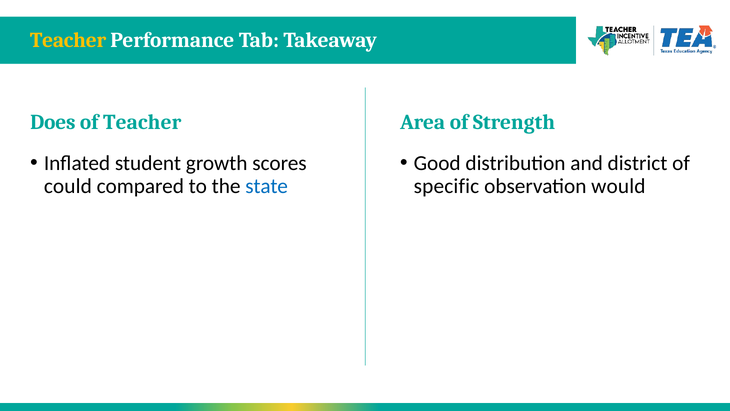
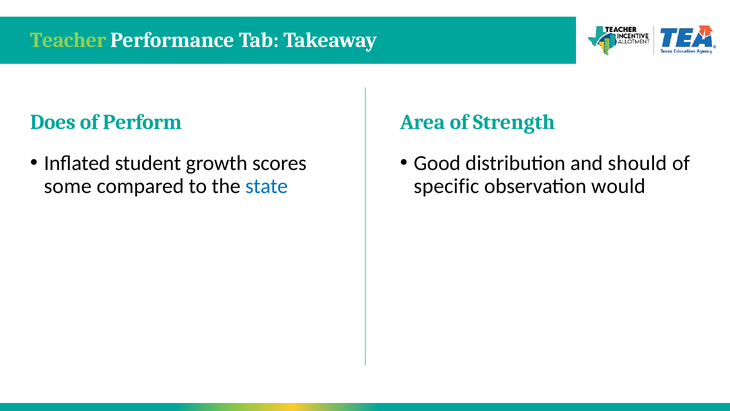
Teacher colour: yellow -> light green (68, 40)
of Teacher: Teacher -> Perform (142, 122)
district: district -> should (637, 163)
could: could -> some (68, 186)
